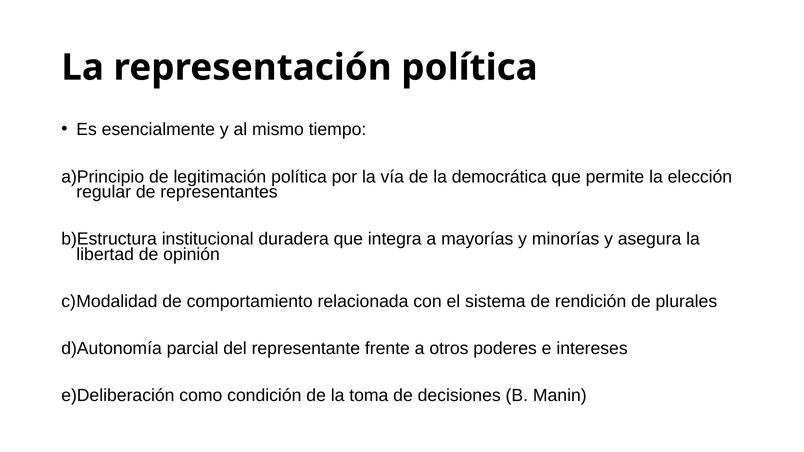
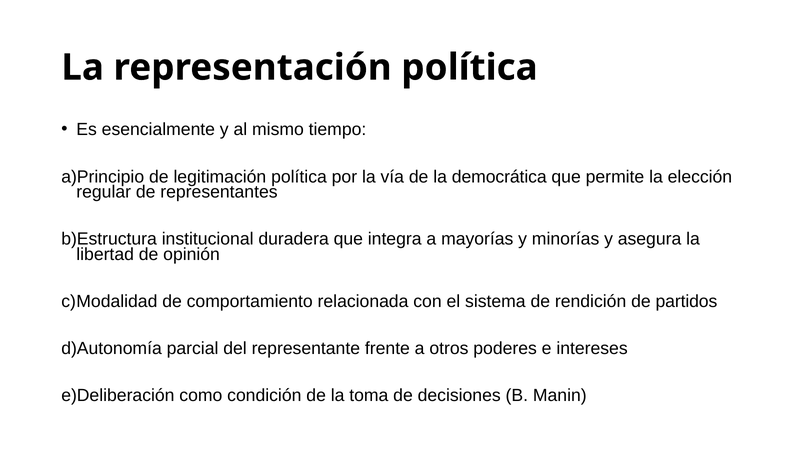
plurales: plurales -> partidos (686, 302)
